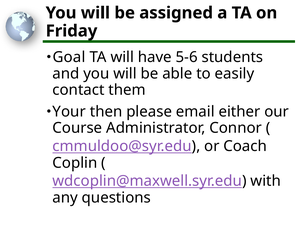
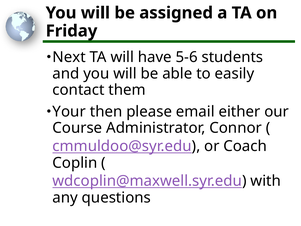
Goal: Goal -> Next (69, 57)
